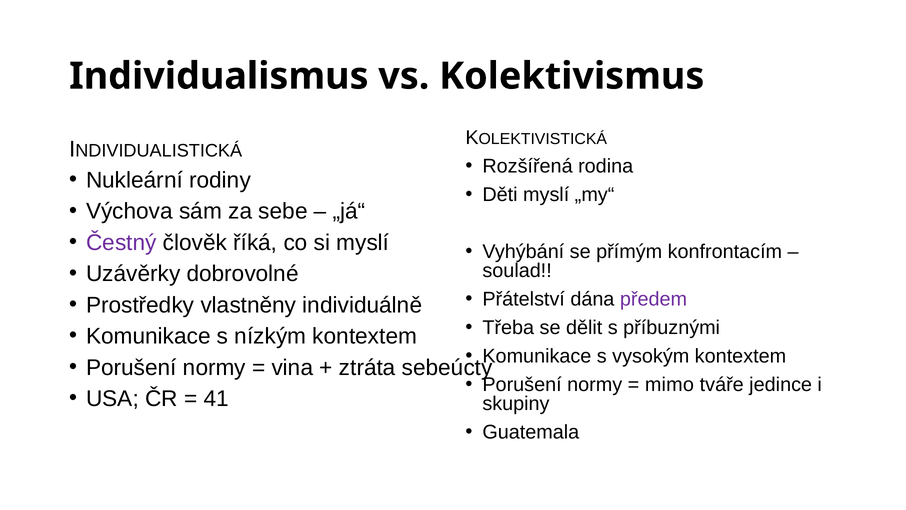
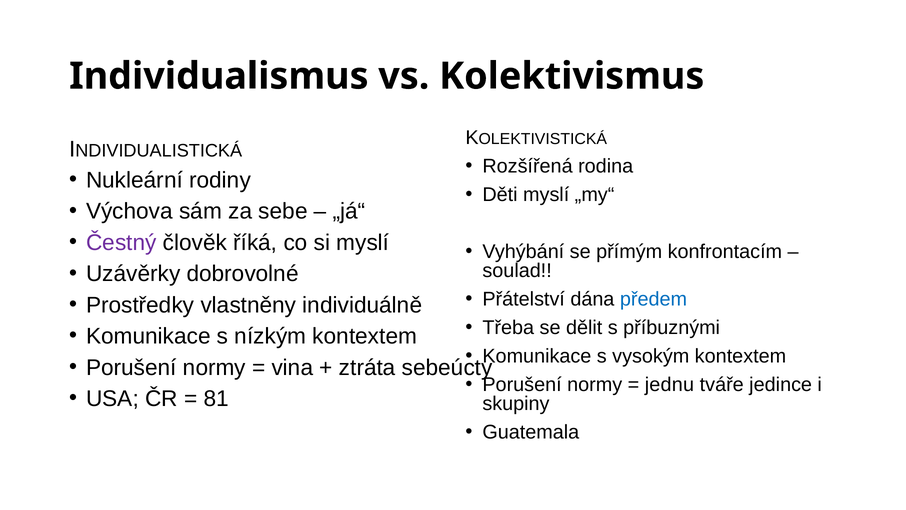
předem colour: purple -> blue (654, 299)
mimo: mimo -> jednu (669, 384)
41: 41 -> 81 (216, 399)
